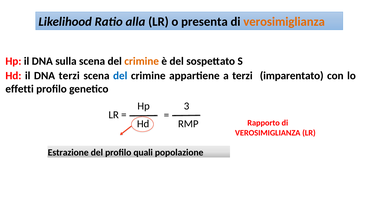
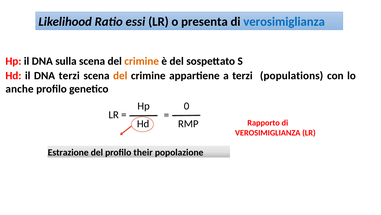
alla: alla -> essi (135, 22)
verosimiglianza colour: orange -> blue (284, 22)
del colour: blue -> orange (120, 75)
imparentato: imparentato -> populations (292, 75)
effetti: effetti -> anche (20, 89)
3: 3 -> 0 (187, 106)
quali: quali -> their (143, 152)
